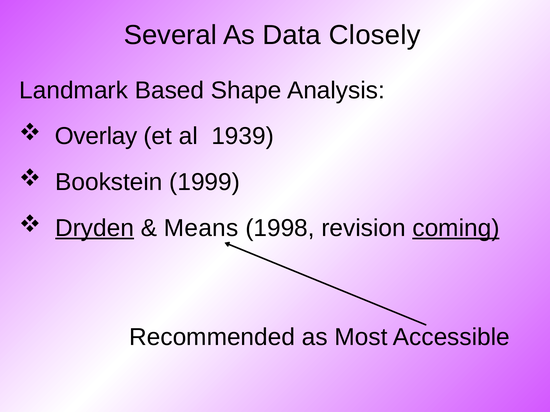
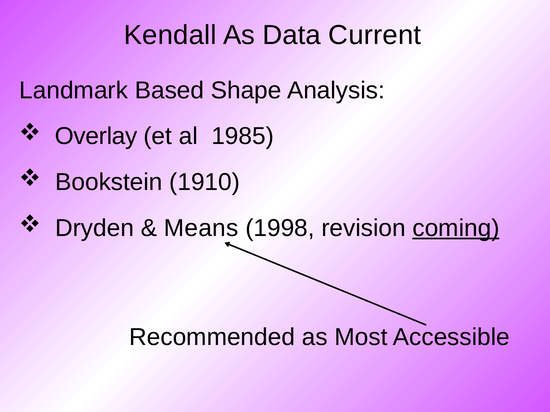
Several: Several -> Kendall (170, 35)
Closely: Closely -> Current (375, 35)
1939: 1939 -> 1985 (243, 136)
1999: 1999 -> 1910 (205, 182)
Dryden underline: present -> none (95, 228)
